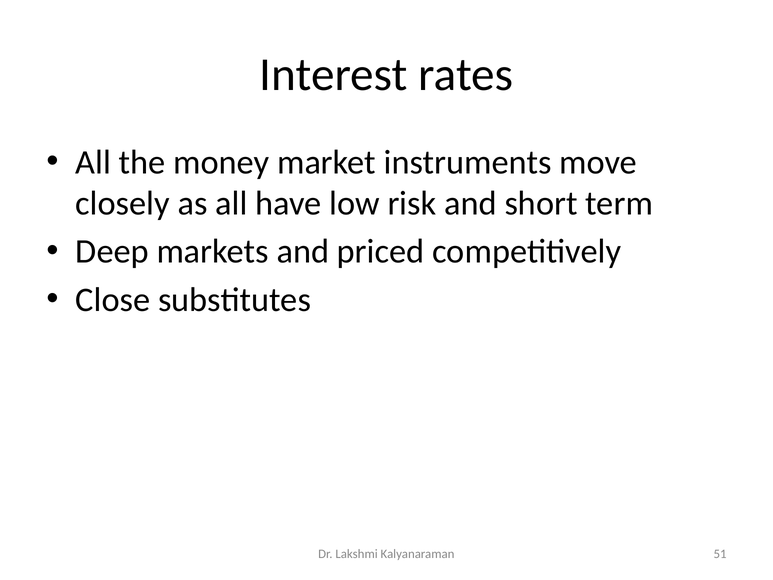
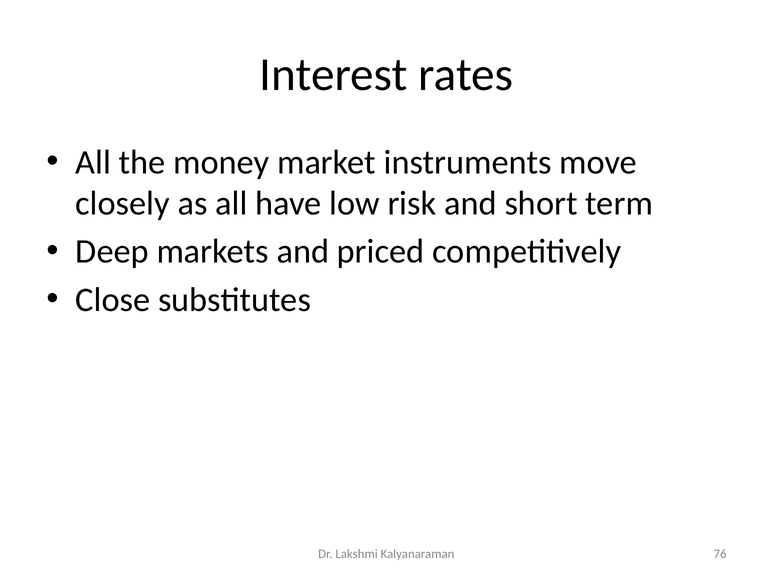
51: 51 -> 76 (720, 554)
